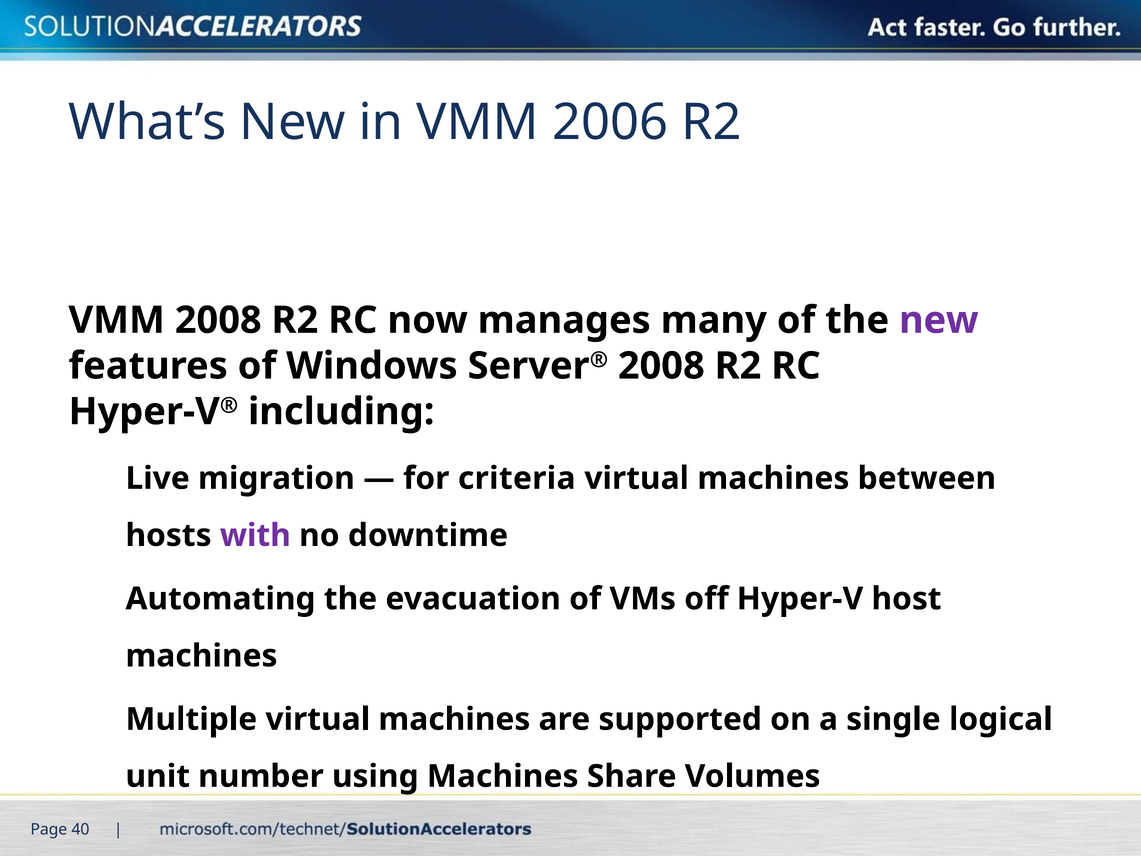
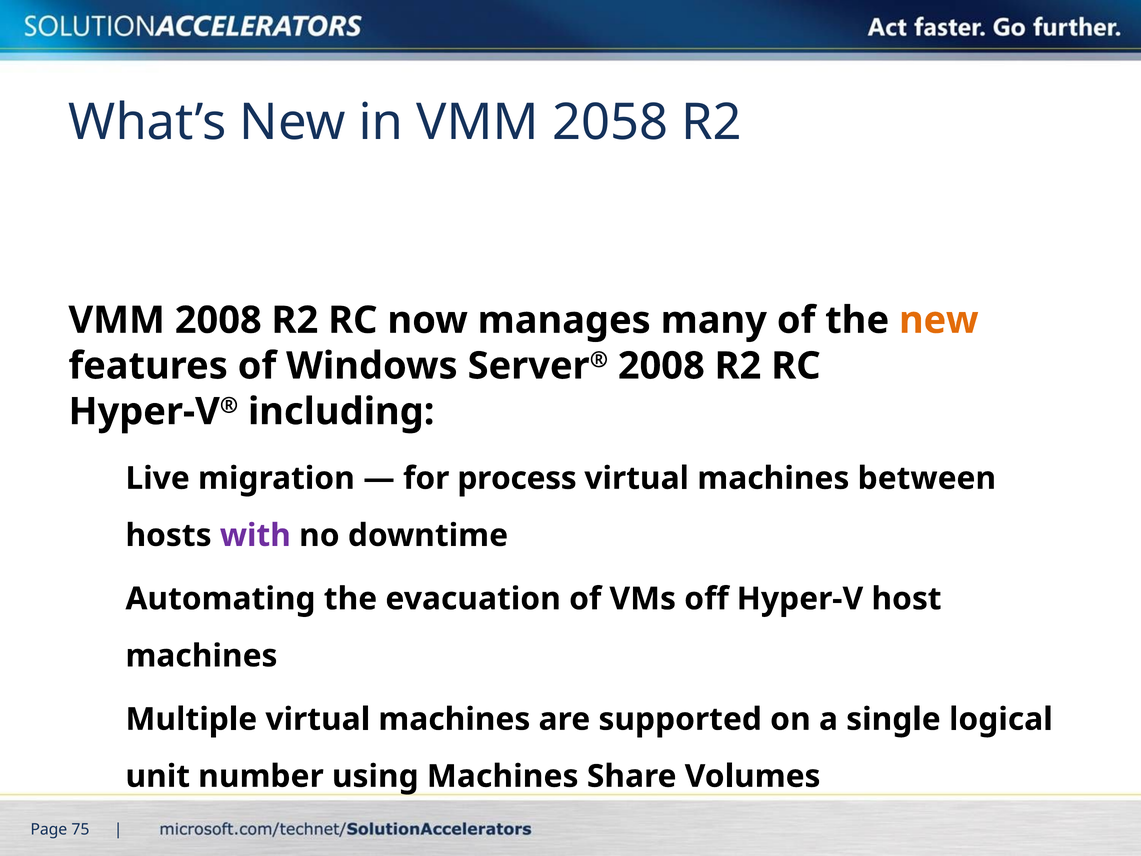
2006: 2006 -> 2058 (610, 122)
new colour: purple -> orange (939, 320)
criteria: criteria -> process (517, 478)
40: 40 -> 75 (81, 829)
